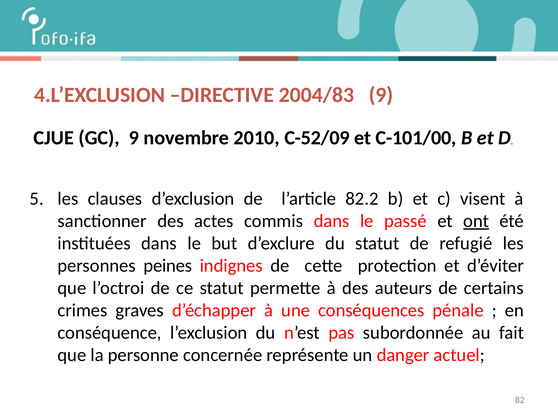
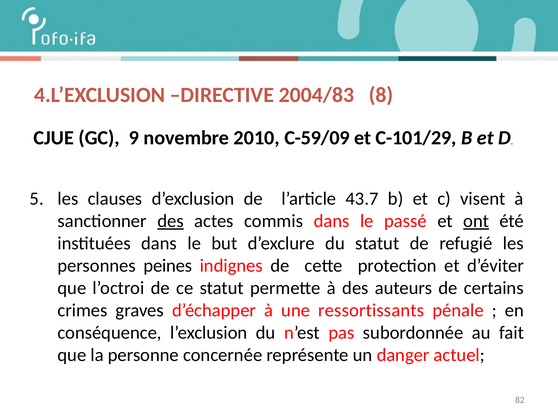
2004/83 9: 9 -> 8 (381, 95)
C-52/09: C-52/09 -> C-59/09 (317, 138)
C-101/00: C-101/00 -> C-101/29 (416, 138)
82.2: 82.2 -> 43.7 (362, 198)
des underline: none -> present (171, 221)
conséquences: conséquences -> ressortissants (371, 310)
